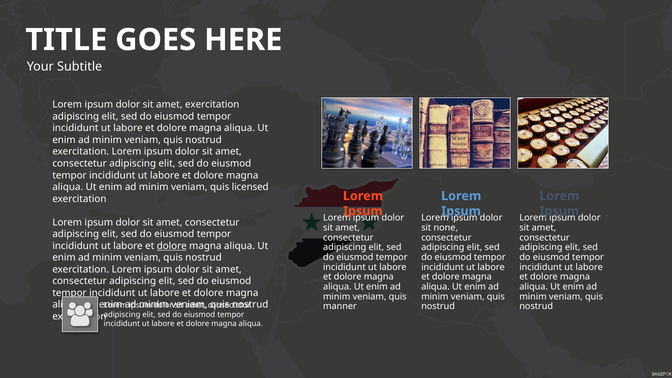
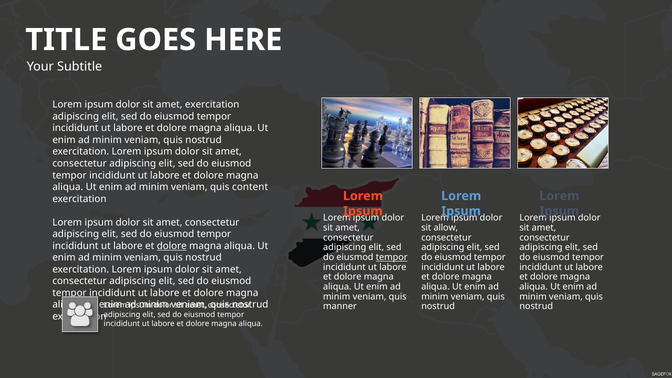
licensed: licensed -> content (250, 187)
none: none -> allow (446, 228)
tempor underline: none -> present (392, 257)
